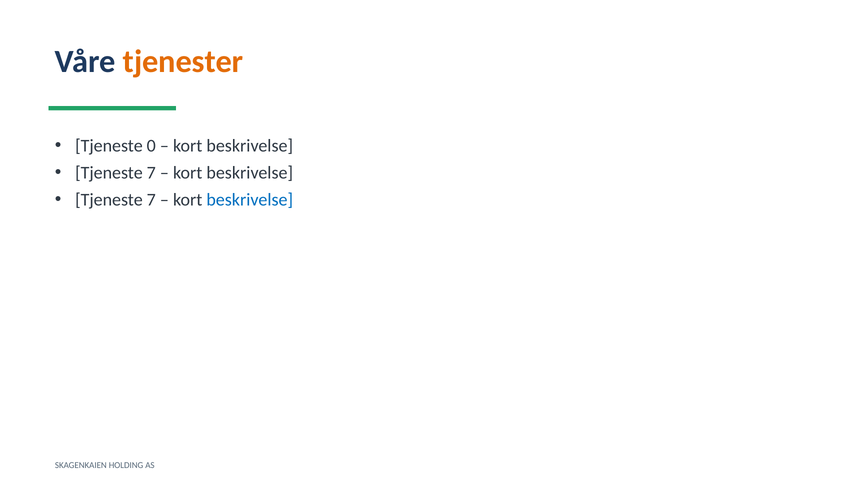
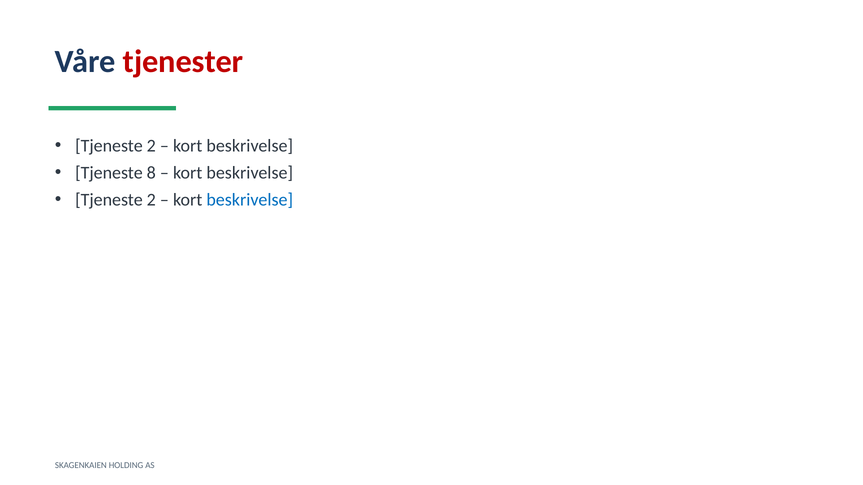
tjenester colour: orange -> red (183, 62)
0: 0 -> 2 (151, 146)
7: 7 -> 8 (151, 173)
7: 7 -> 2 (151, 200)
